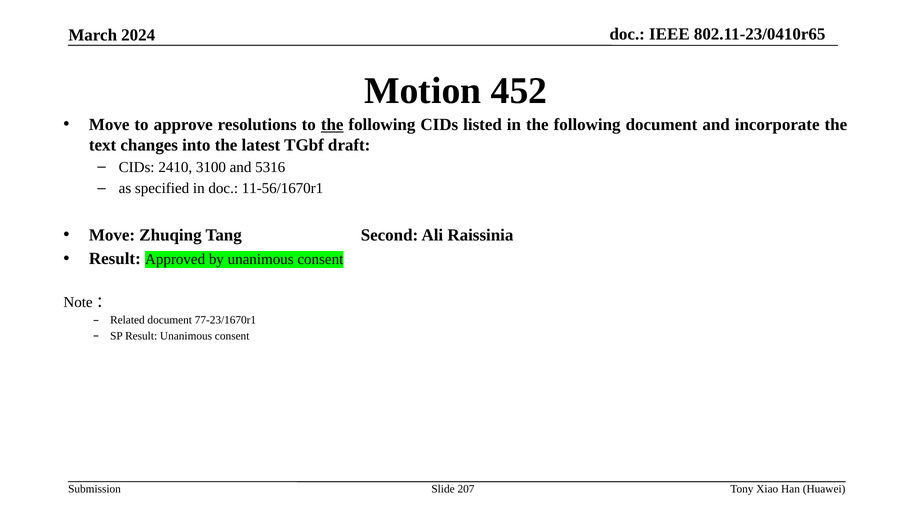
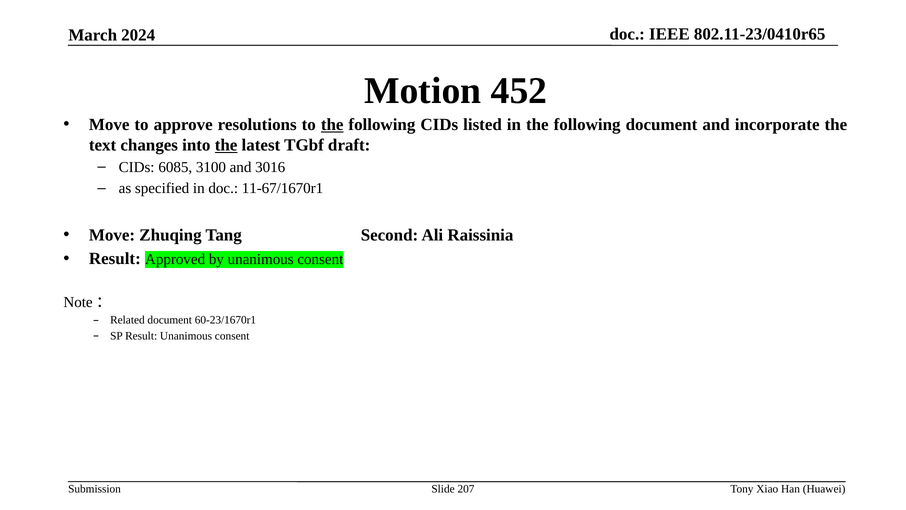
the underline: none -> present (226, 145)
2410: 2410 -> 6085 (175, 167)
5316: 5316 -> 3016 (270, 167)
11-56/1670r1: 11-56/1670r1 -> 11-67/1670r1 (282, 188)
77-23/1670r1: 77-23/1670r1 -> 60-23/1670r1 (225, 320)
